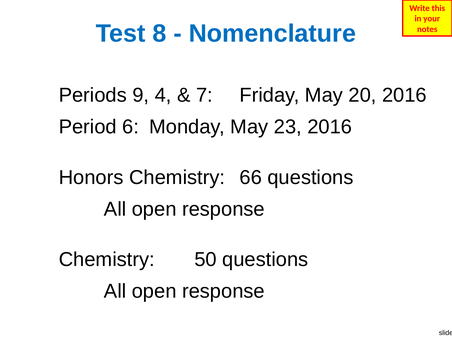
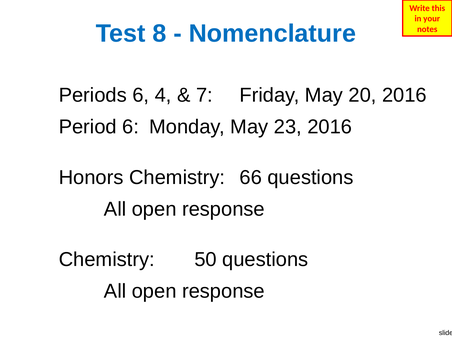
Periods 9: 9 -> 6 (141, 95)
